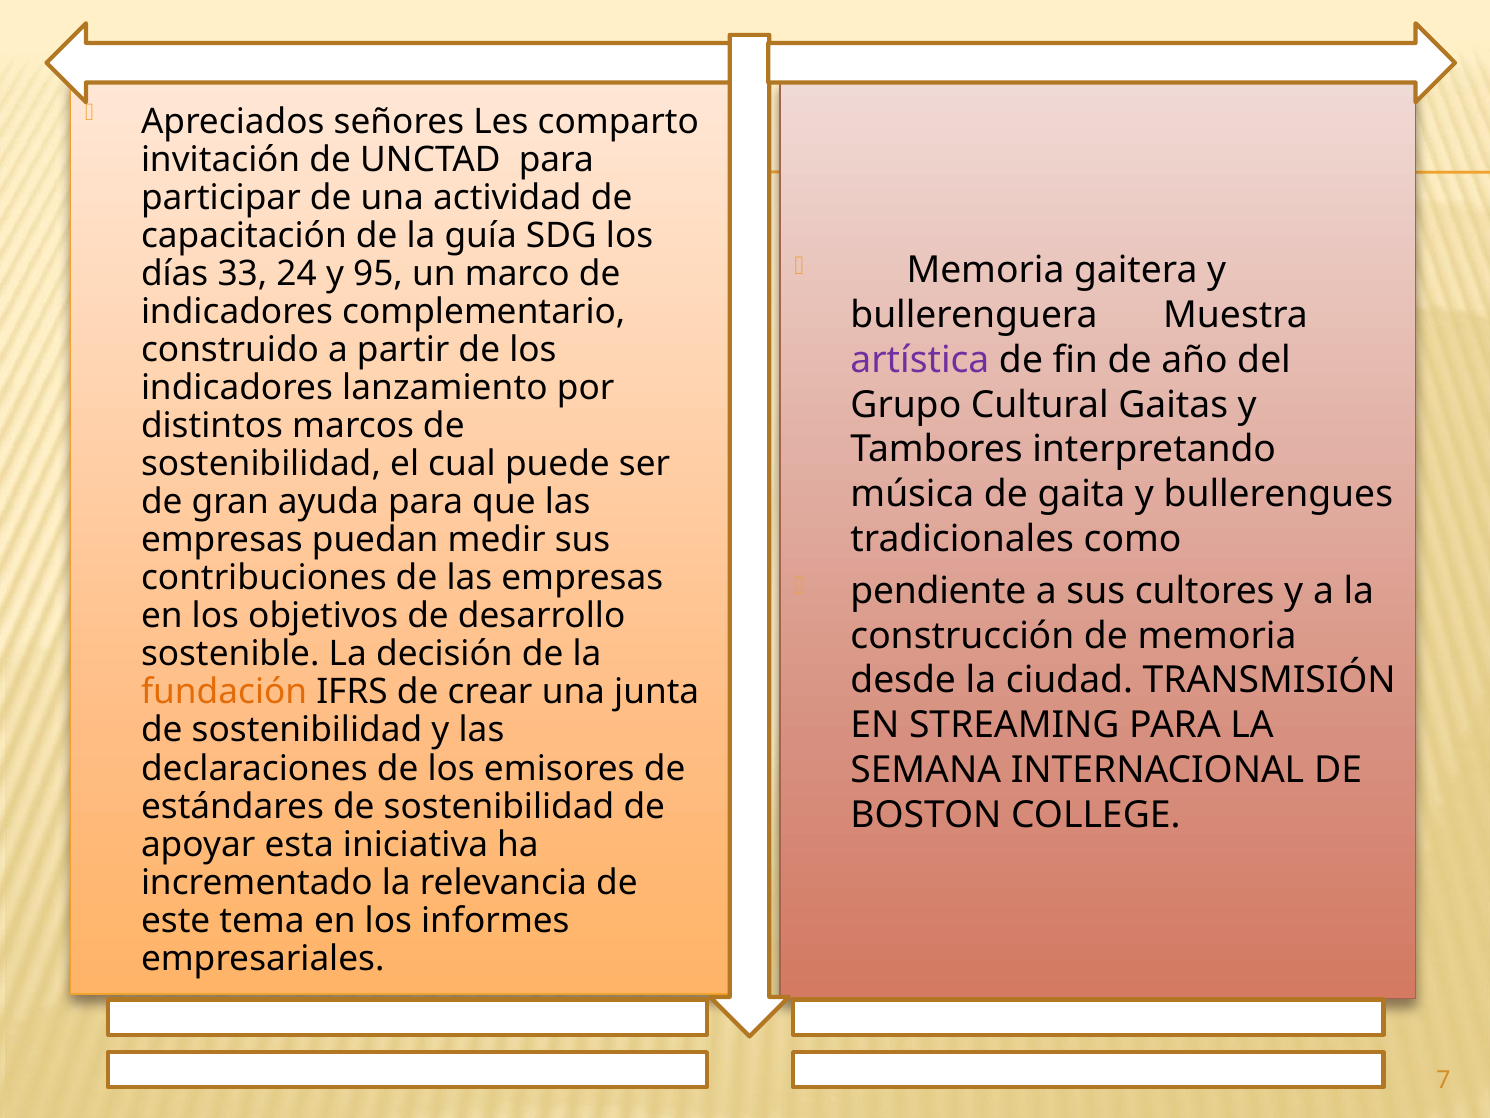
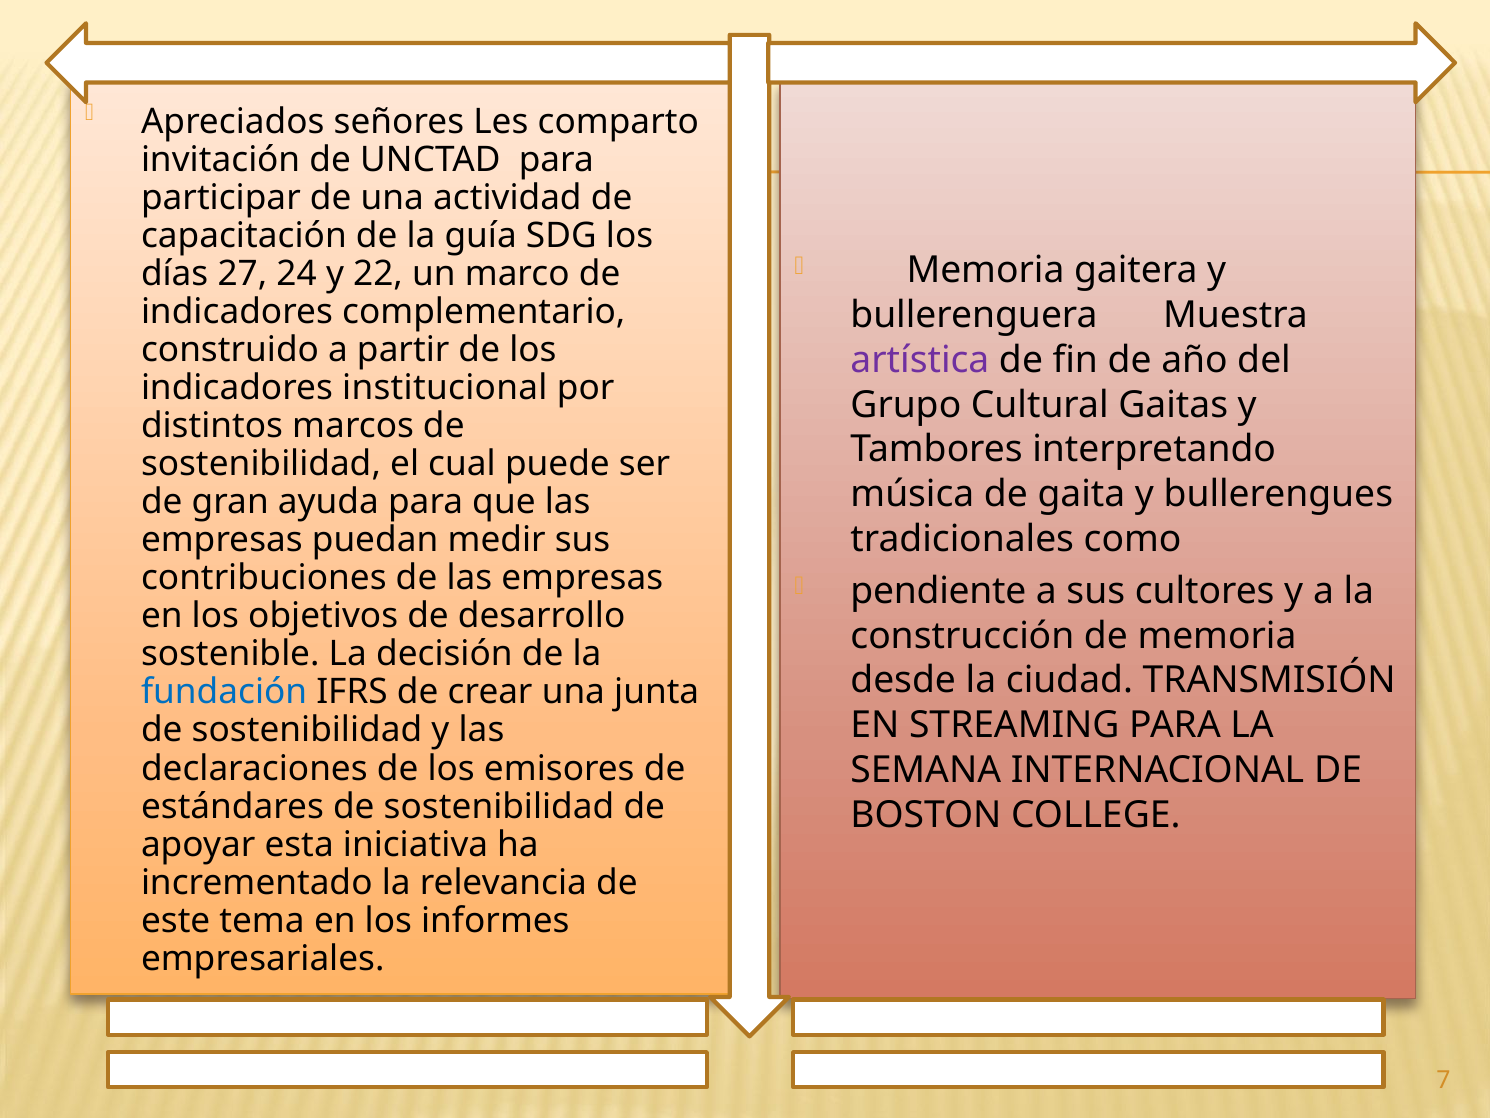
33: 33 -> 27 (242, 274)
95: 95 -> 22 (378, 274)
lanzamiento: lanzamiento -> institucional (445, 388)
fundación colour: orange -> blue (224, 692)
